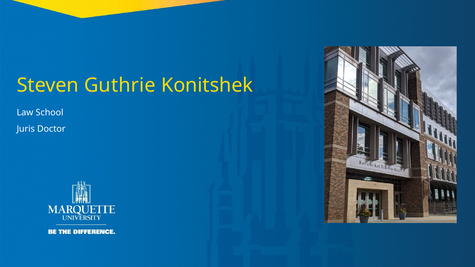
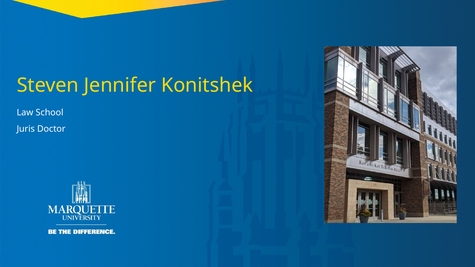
Guthrie: Guthrie -> Jennifer (120, 85)
